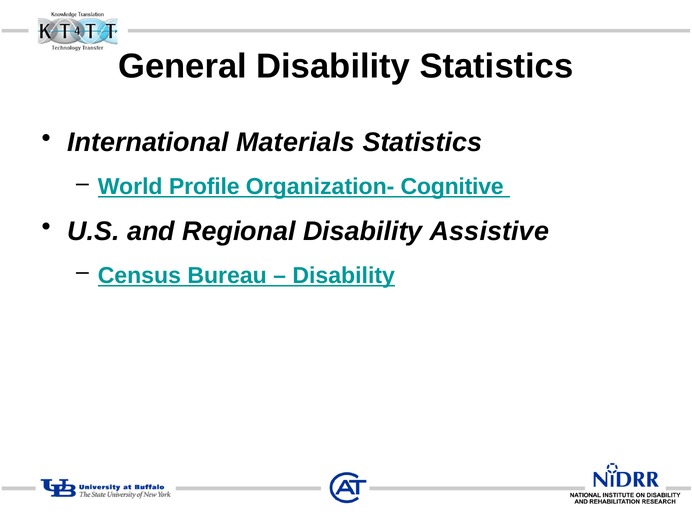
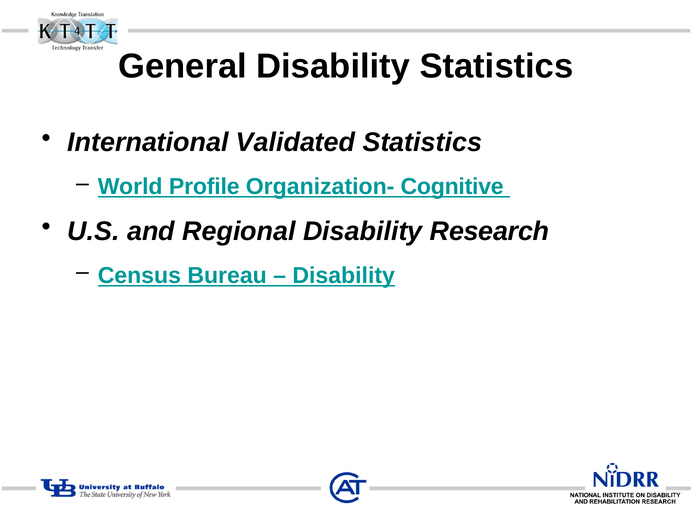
Materials: Materials -> Validated (296, 143)
Assistive: Assistive -> Research (490, 231)
